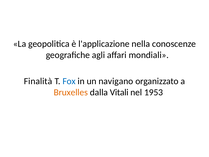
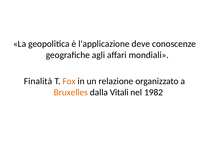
nella: nella -> deve (141, 44)
Fox colour: blue -> orange (69, 81)
navigano: navigano -> relazione (116, 81)
1953: 1953 -> 1982 (154, 92)
